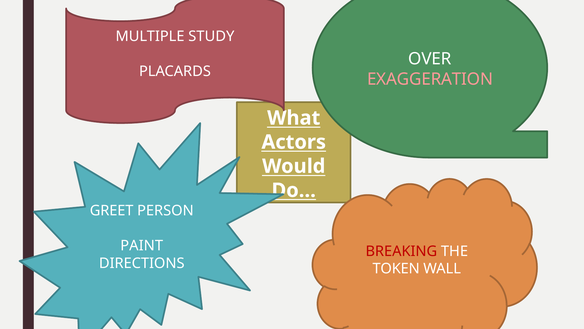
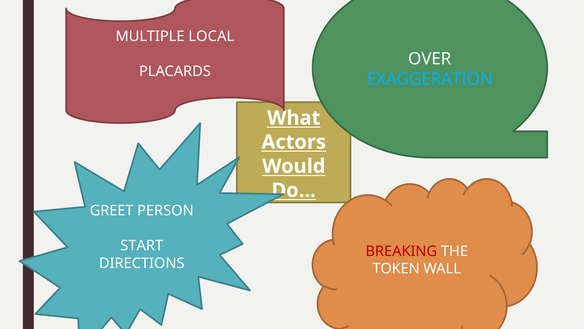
STUDY: STUDY -> LOCAL (211, 36)
EXAGGERATION colour: pink -> light blue (430, 79)
PAINT: PAINT -> START (142, 245)
